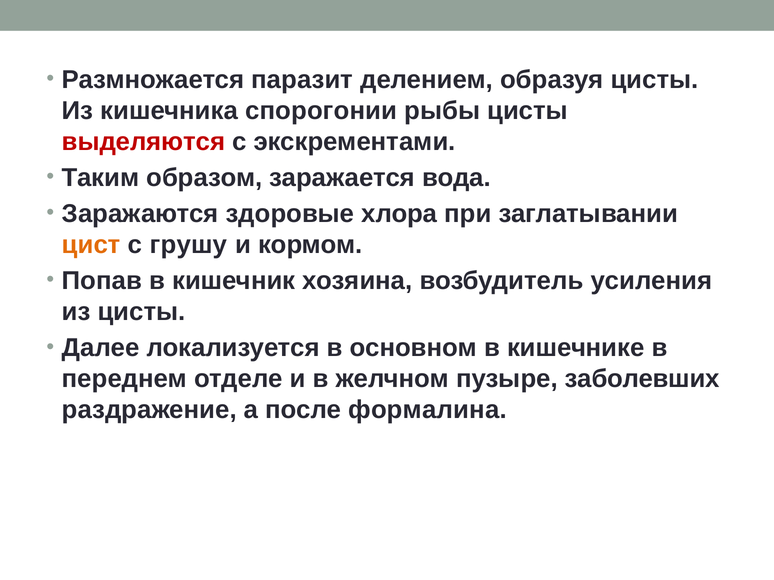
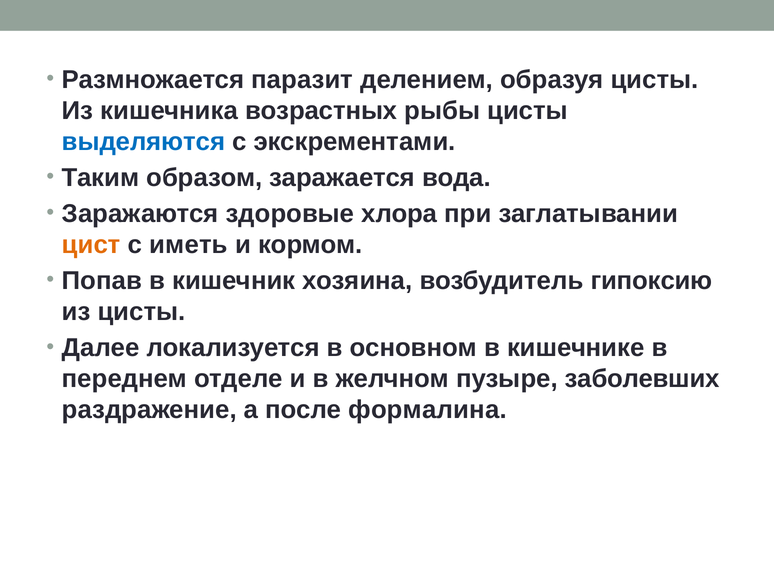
спорогонии: спорогонии -> возрастных (321, 111)
выделяются colour: red -> blue (144, 142)
грушу: грушу -> иметь (188, 245)
усиления: усиления -> гипоксию (652, 281)
